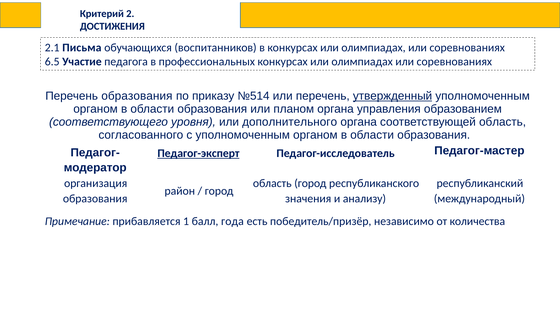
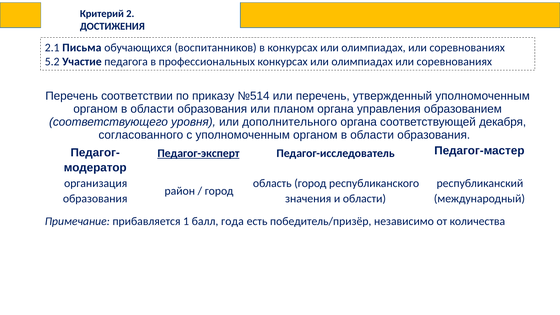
6.5: 6.5 -> 5.2 (52, 62)
Перечень образования: образования -> соответствии (137, 96)
утвержденный underline: present -> none (393, 96)
соответствующей область: область -> декабря (503, 122)
и анализу: анализу -> области (364, 199)
